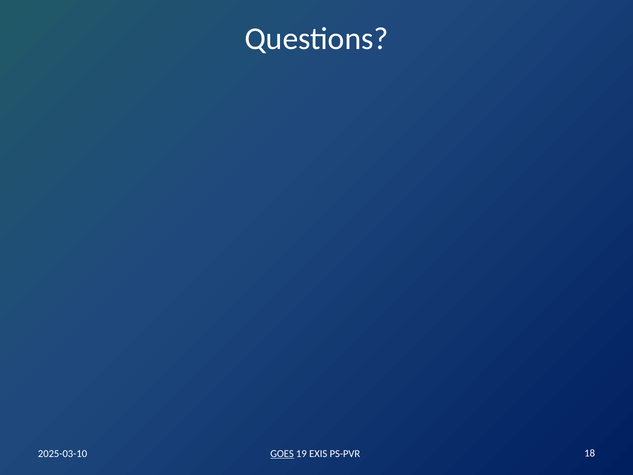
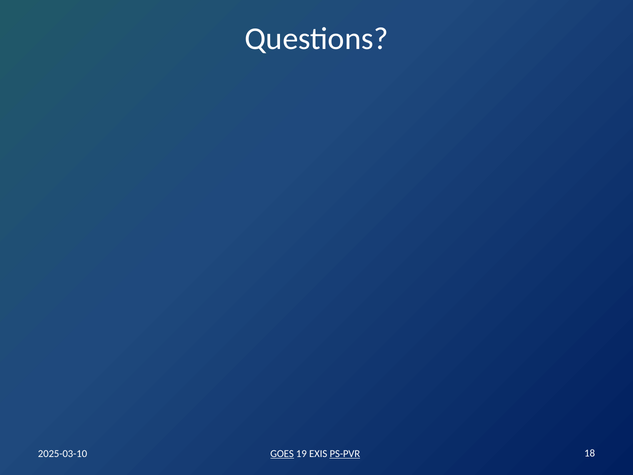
PS-PVR underline: none -> present (345, 453)
